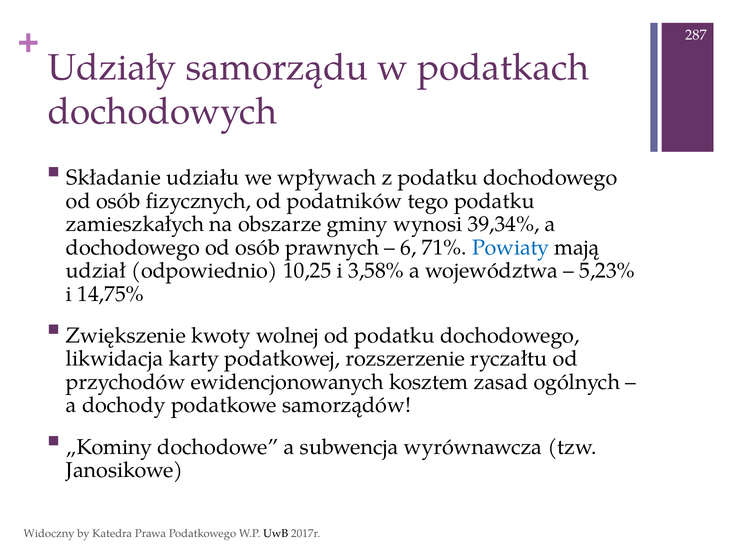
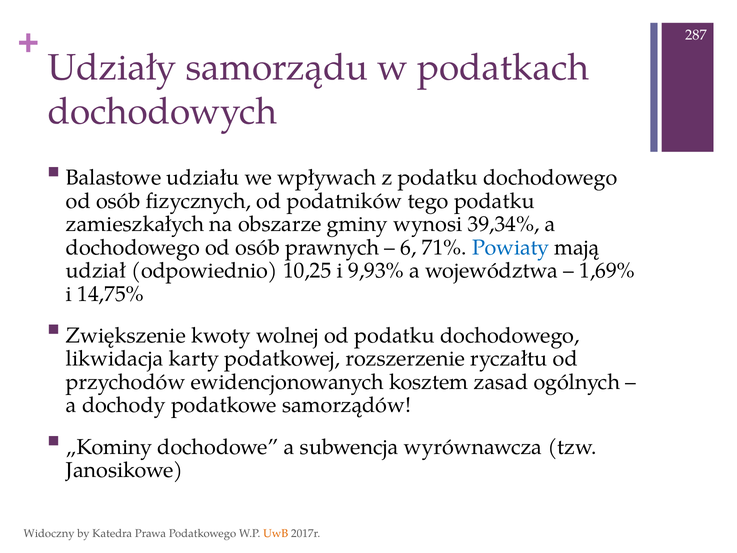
Składanie: Składanie -> Balastowe (114, 178)
3,58%: 3,58% -> 9,93% (376, 271)
5,23%: 5,23% -> 1,69% (607, 271)
UwB colour: black -> orange (276, 533)
